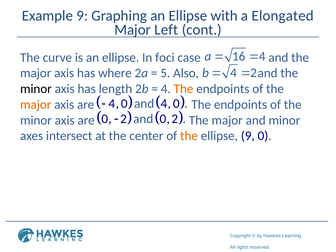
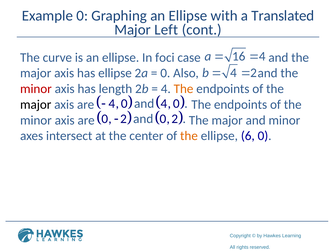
Example 9: 9 -> 0 (82, 16)
Elongated: Elongated -> Translated (283, 16)
has where: where -> ellipse (115, 73)
5: 5 -> 0 (165, 73)
minor colour: black -> red (36, 89)
major colour: orange -> black (36, 105)
ellipse 9: 9 -> 6 (248, 136)
